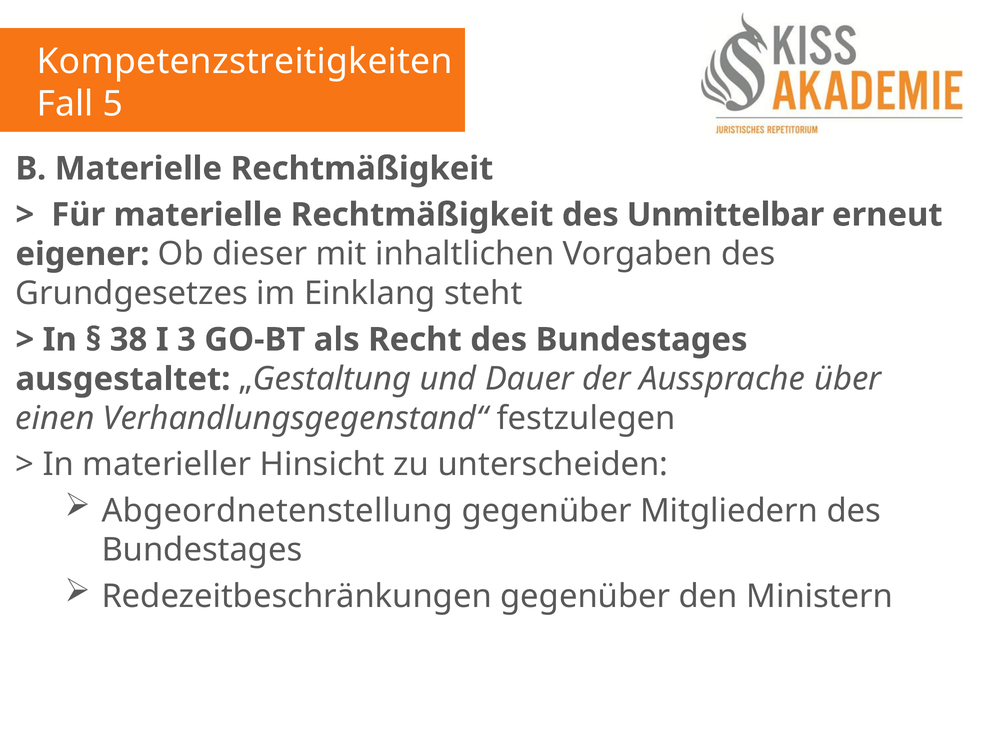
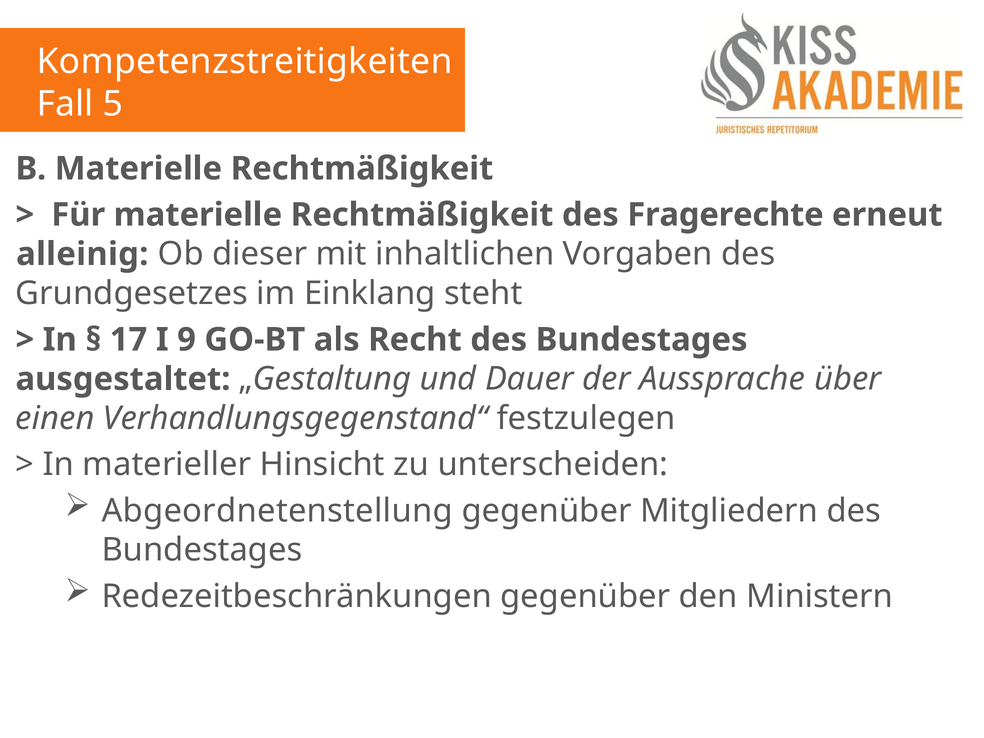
Unmittelbar: Unmittelbar -> Fragerechte (725, 215)
eigener: eigener -> alleinig (82, 254)
38: 38 -> 17 (129, 340)
3: 3 -> 9 (187, 340)
